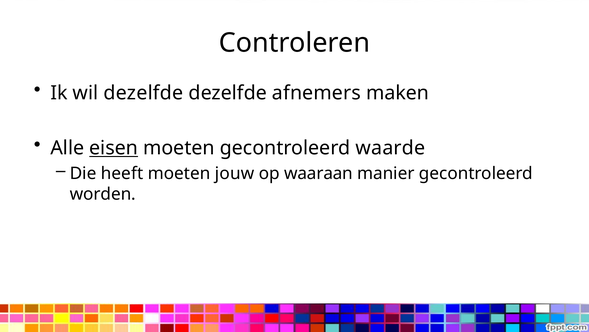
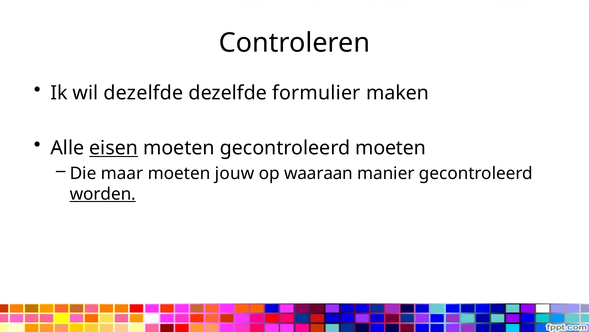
afnemers: afnemers -> formulier (316, 93)
gecontroleerd waarde: waarde -> moeten (391, 148)
heeft: heeft -> maar (122, 173)
worden underline: none -> present (103, 194)
